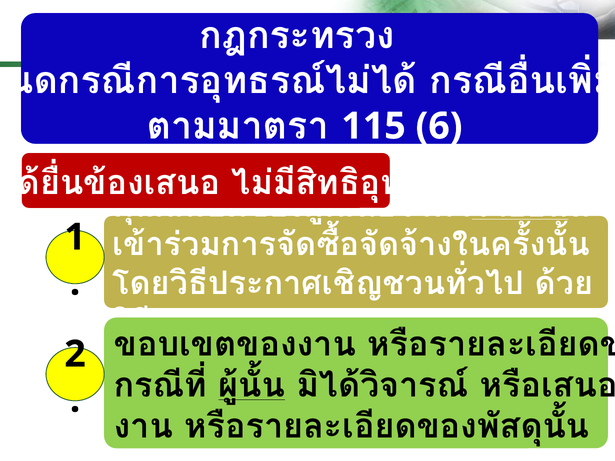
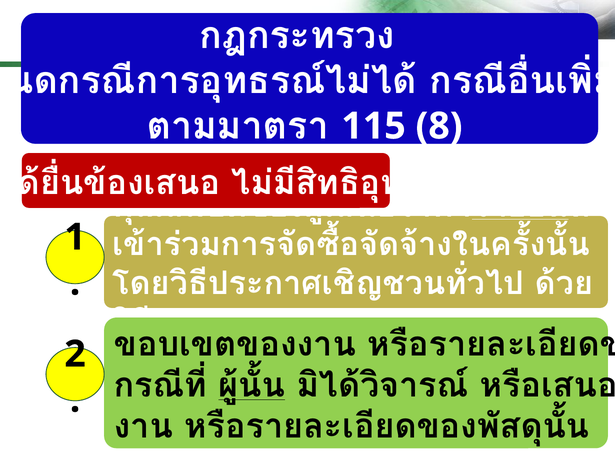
6: 6 -> 8 (439, 126)
